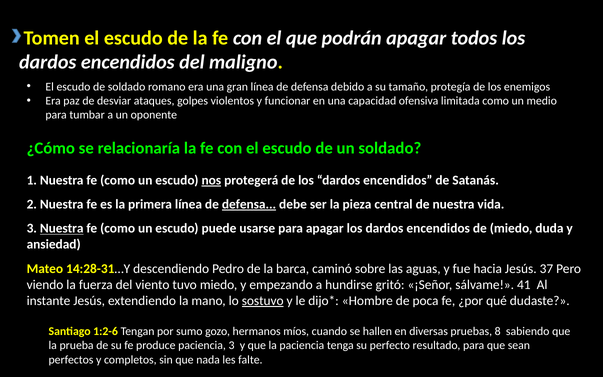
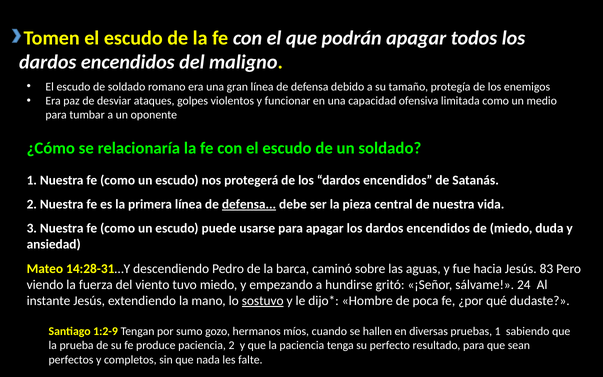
nos underline: present -> none (211, 180)
Nuestra underline: present -> none (62, 228)
37: 37 -> 83 (546, 269)
41: 41 -> 24 (524, 285)
1:2-6: 1:2-6 -> 1:2-9 (106, 331)
pruebas 8: 8 -> 1 (498, 331)
paciencia 3: 3 -> 2 (231, 345)
